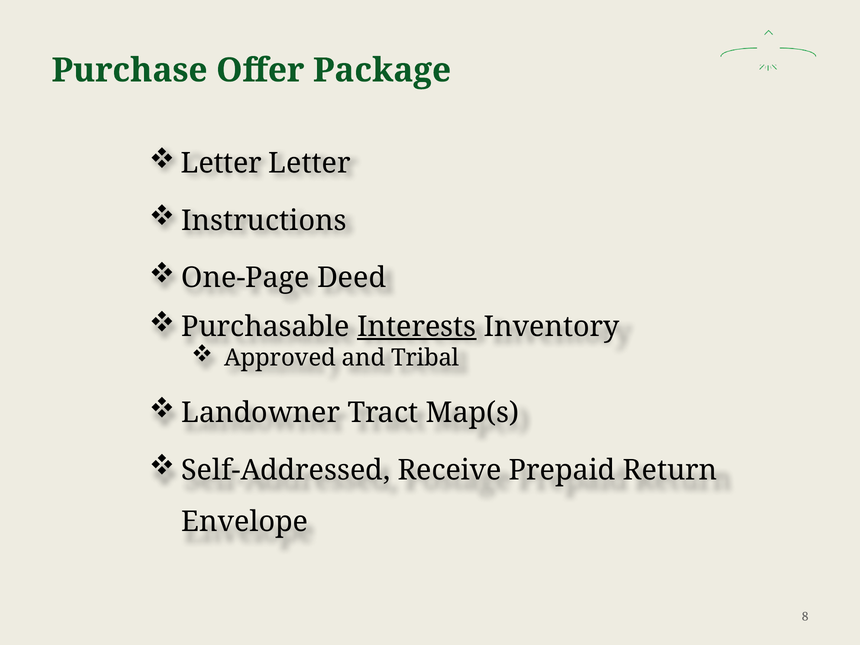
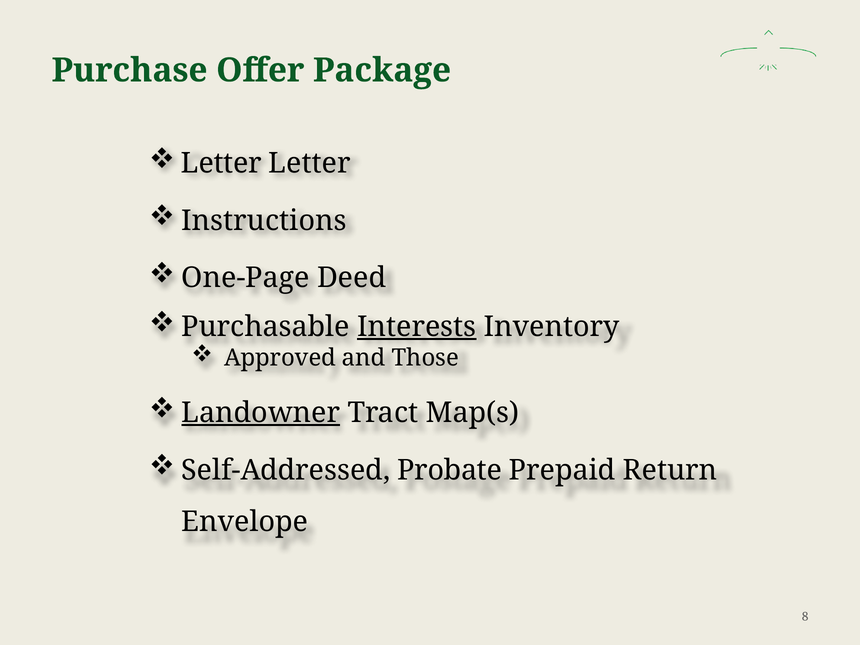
Tribal: Tribal -> Those (425, 358)
Landowner underline: none -> present (261, 413)
Receive: Receive -> Probate (450, 470)
